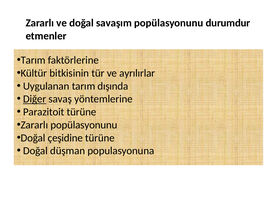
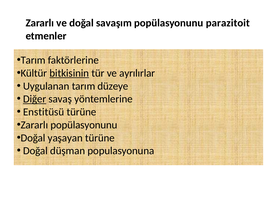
durumdur: durumdur -> parazitoit (228, 23)
bitkisinin underline: none -> present (69, 73)
dışında: dışında -> düzeye (113, 86)
Parazitoit: Parazitoit -> Enstitüsü (44, 112)
çeşidine: çeşidine -> yaşayan (65, 138)
